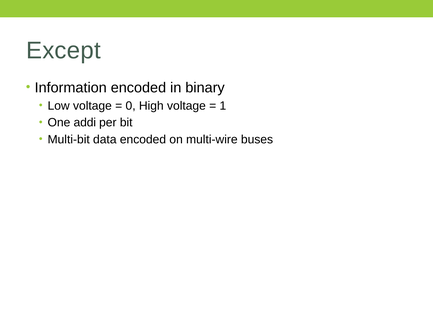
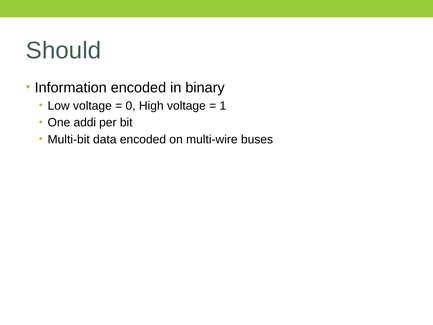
Except: Except -> Should (64, 50)
